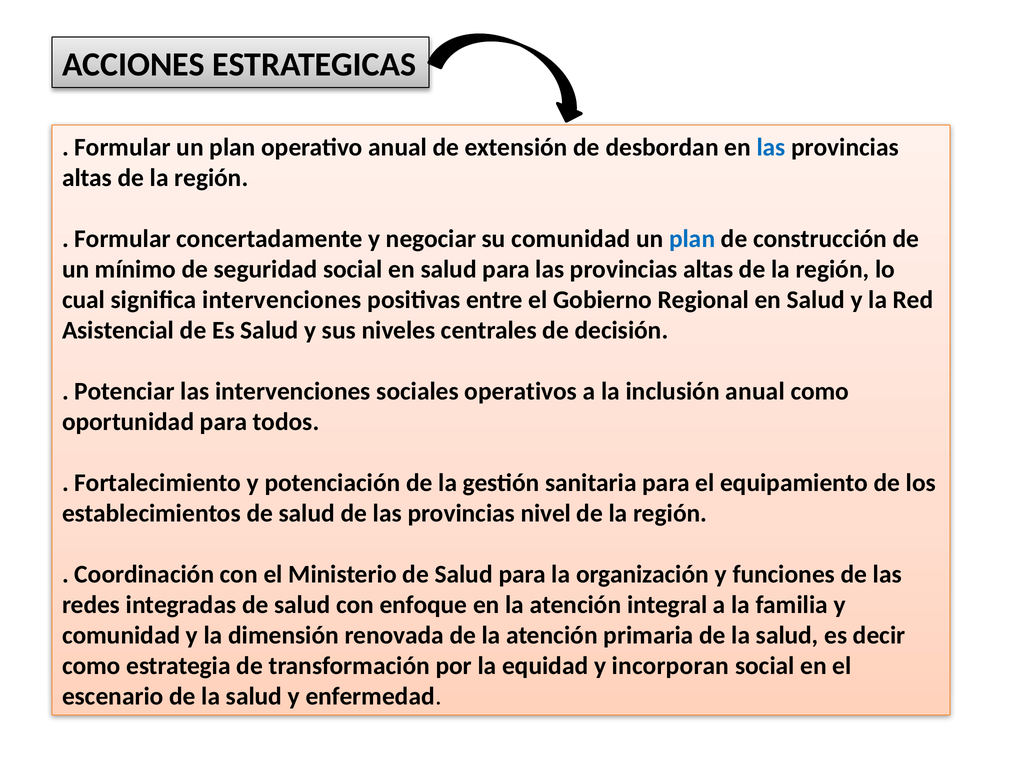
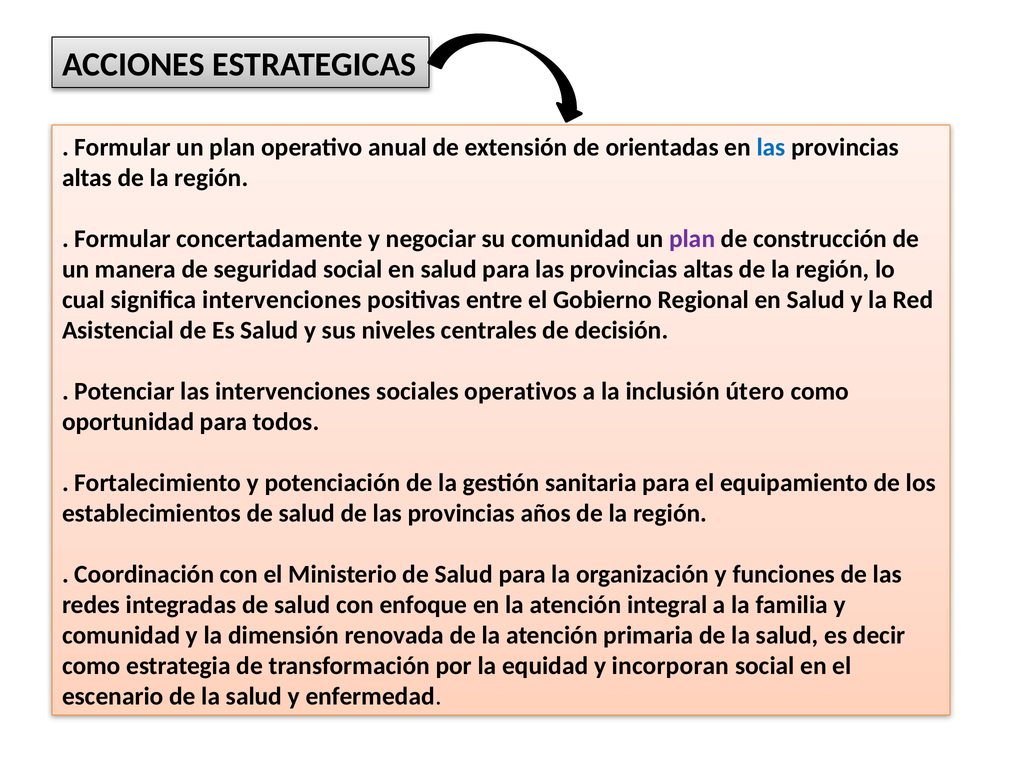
desbordan: desbordan -> orientadas (662, 147)
plan colour: blue -> purple (692, 239)
mínimo: mínimo -> manera (135, 269)
inclusión anual: anual -> útero (755, 392)
nivel: nivel -> años (546, 514)
